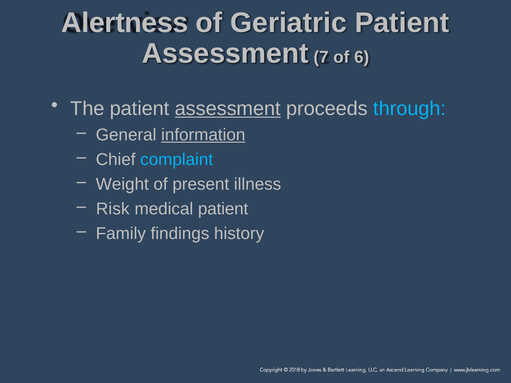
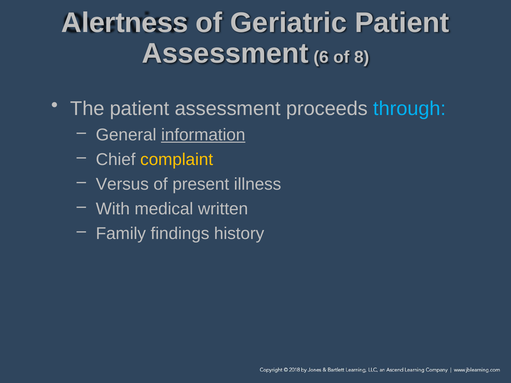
7: 7 -> 6 (321, 57)
6: 6 -> 8 (362, 57)
assessment underline: present -> none (228, 109)
complaint colour: light blue -> yellow (177, 160)
Weight: Weight -> Versus (122, 184)
Risk: Risk -> With (113, 209)
medical patient: patient -> written (223, 209)
